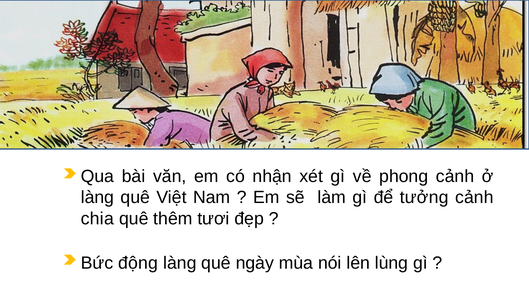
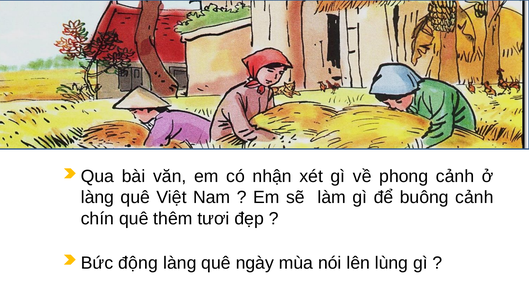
tưởng: tưởng -> buông (424, 197)
chia: chia -> chín (97, 218)
